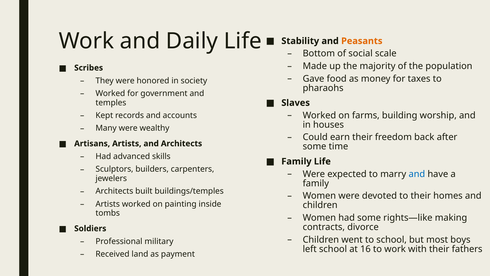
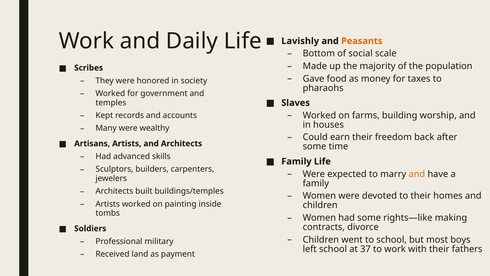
Stability: Stability -> Lavishly (300, 41)
and colour: blue -> orange (417, 174)
16: 16 -> 37 (365, 249)
